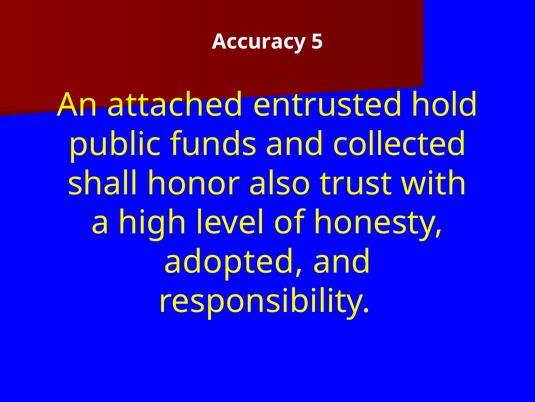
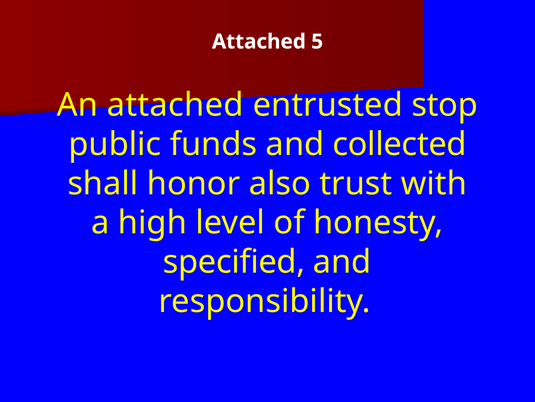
Accuracy: Accuracy -> Attached (259, 42)
hold: hold -> stop (445, 105)
adopted: adopted -> specified (234, 262)
